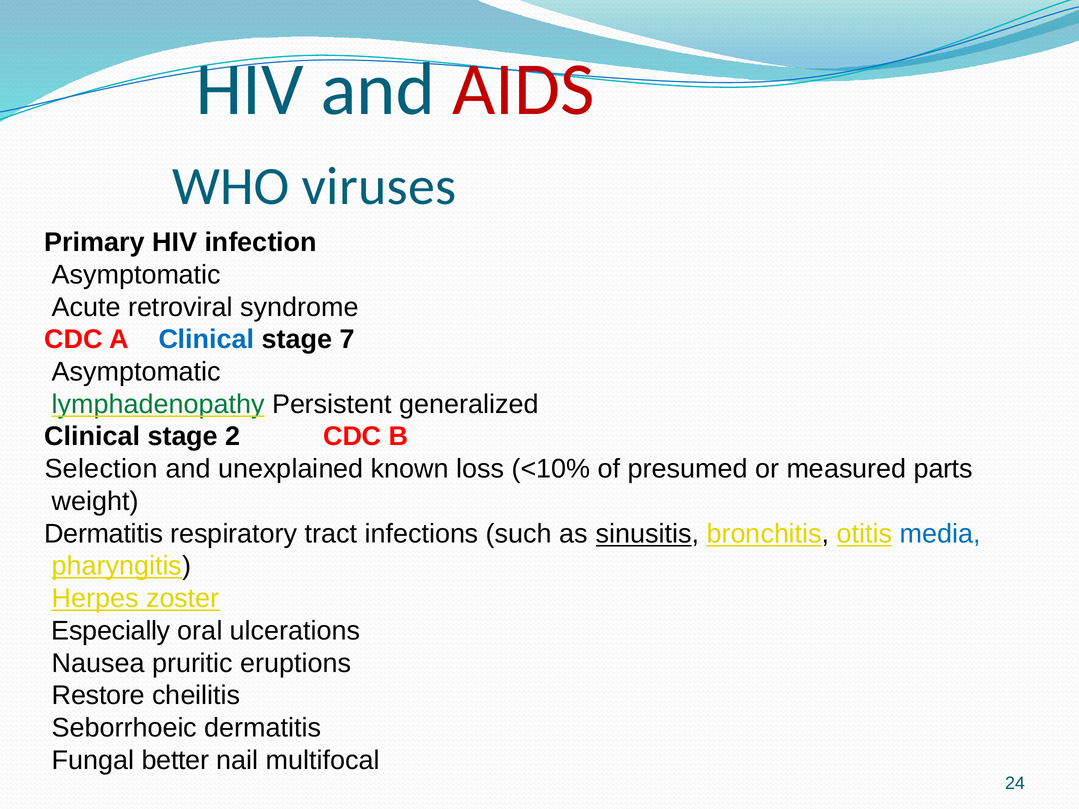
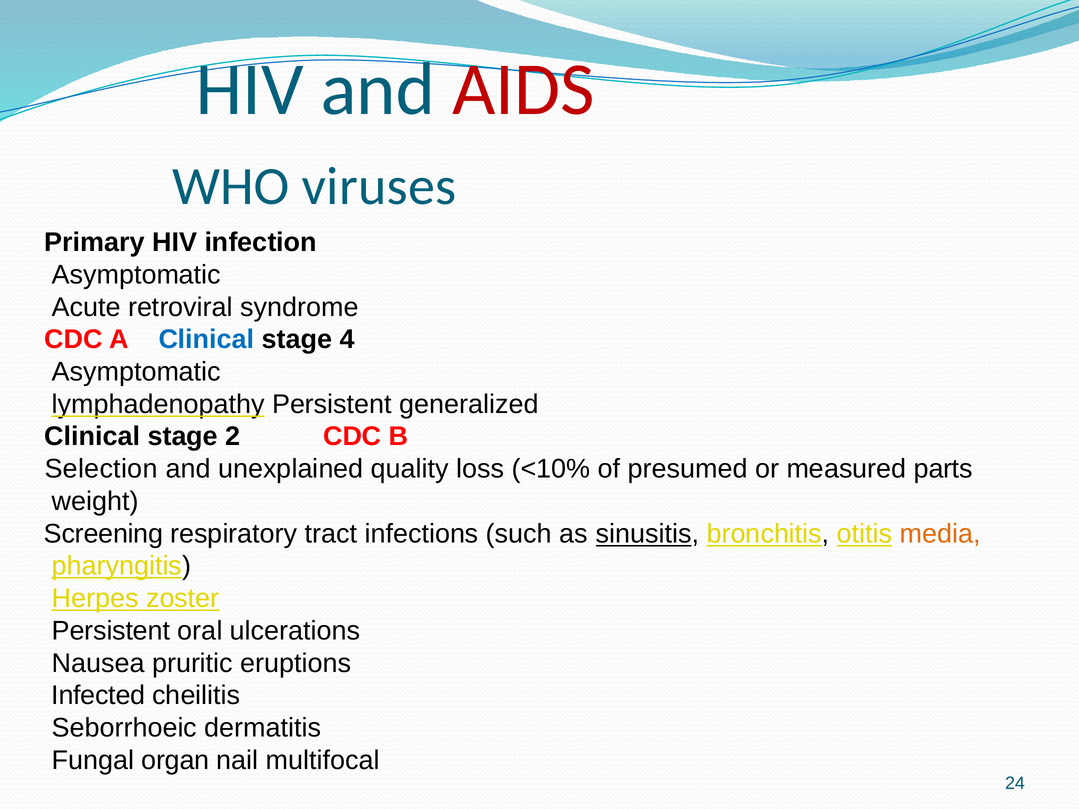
7: 7 -> 4 (347, 340)
lymphadenopathy colour: green -> black (158, 404)
known: known -> quality (410, 469)
Dermatitis: Dermatitis -> Screening (104, 534)
media colour: blue -> orange (940, 534)
Especially: Especially -> Persistent (111, 631)
Restore: Restore -> Infected (98, 696)
better: better -> organ (175, 760)
